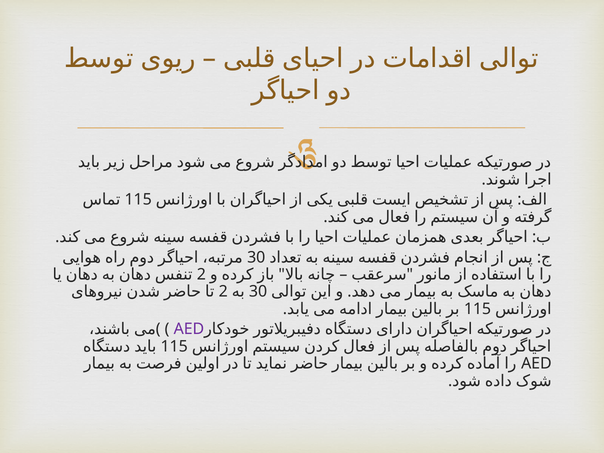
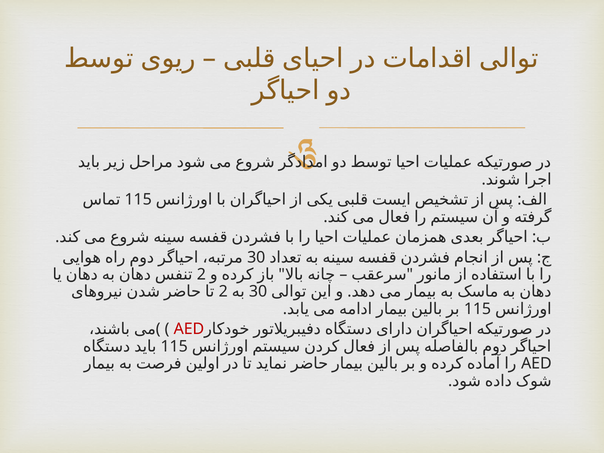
AED colour: purple -> red (189, 329)
